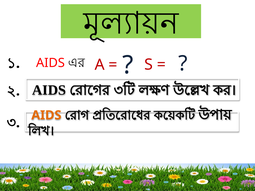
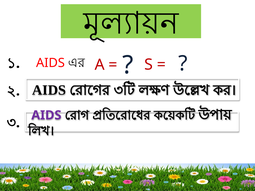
AIDS colour: orange -> purple (46, 115)
